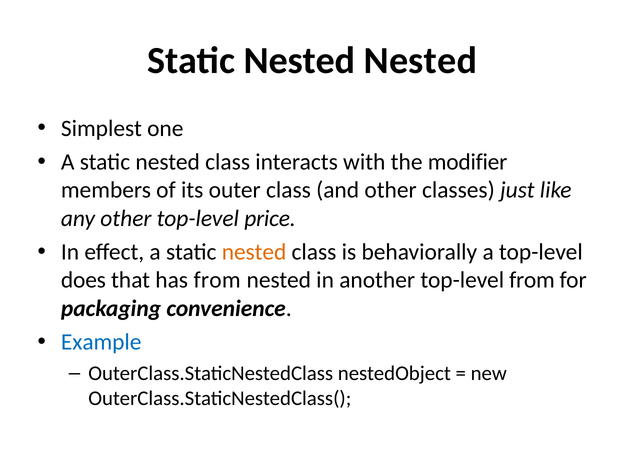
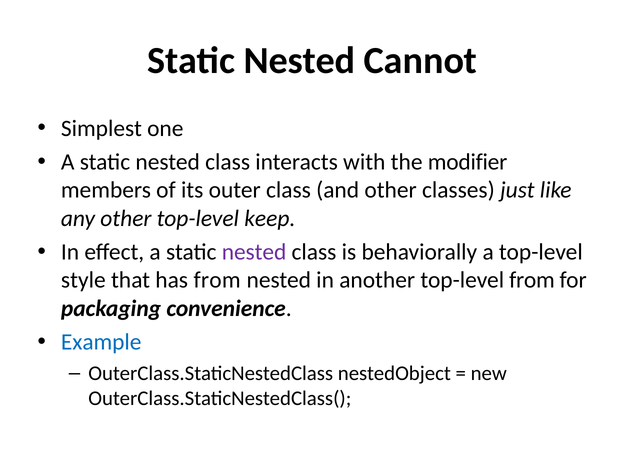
Nested Nested: Nested -> Cannot (421, 61)
price: price -> keep (270, 218)
nested colour: orange -> purple (254, 252)
does: does -> style (83, 280)
